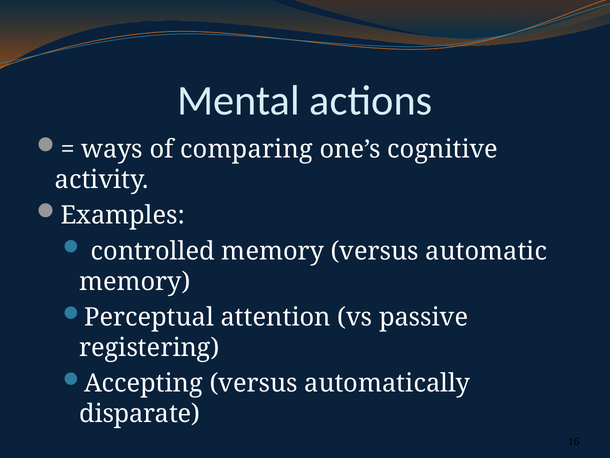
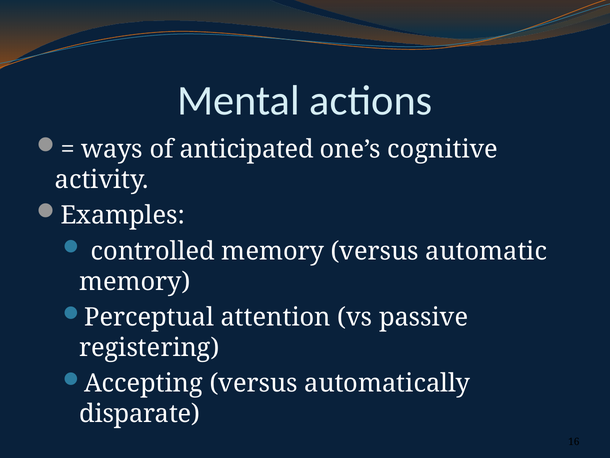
comparing: comparing -> anticipated (247, 149)
